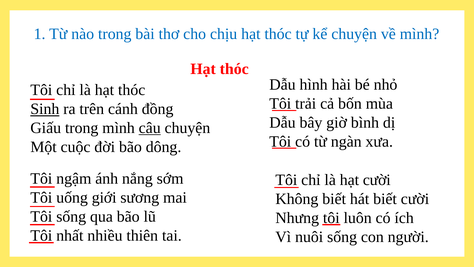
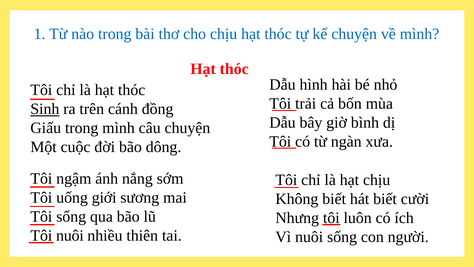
câu underline: present -> none (150, 128)
hạt cười: cười -> chịu (377, 180)
Tôi nhất: nhất -> nuôi (70, 235)
